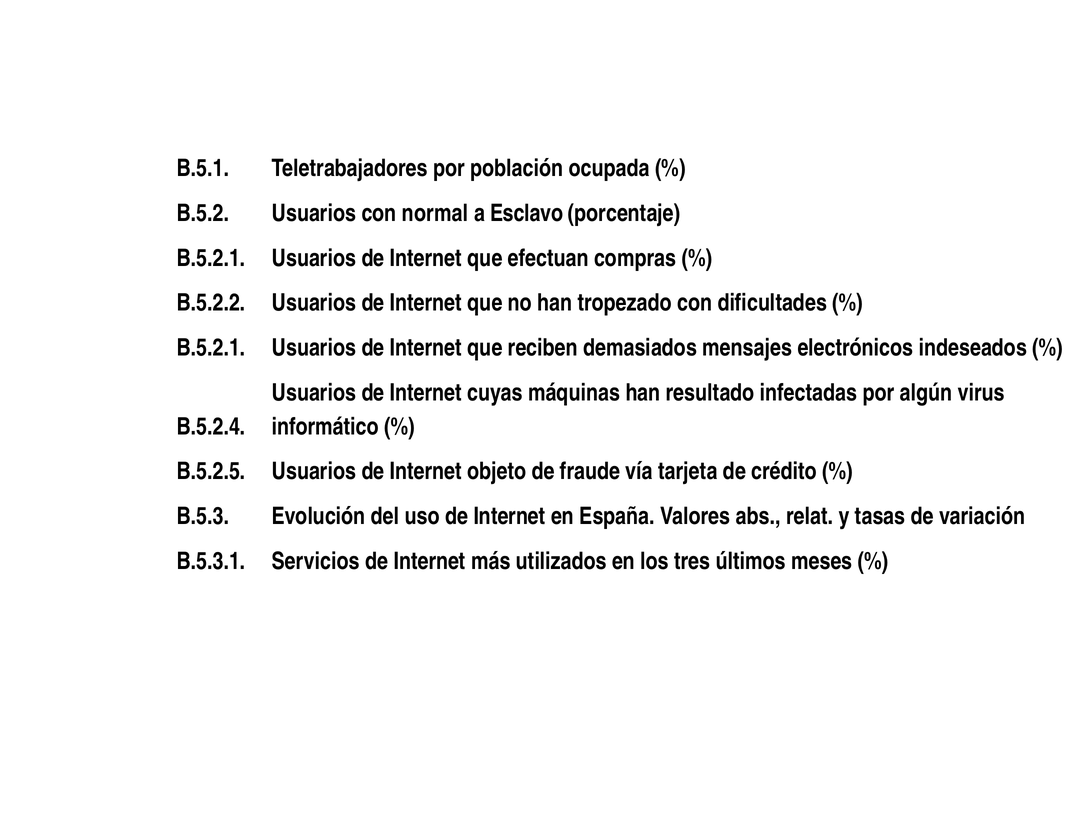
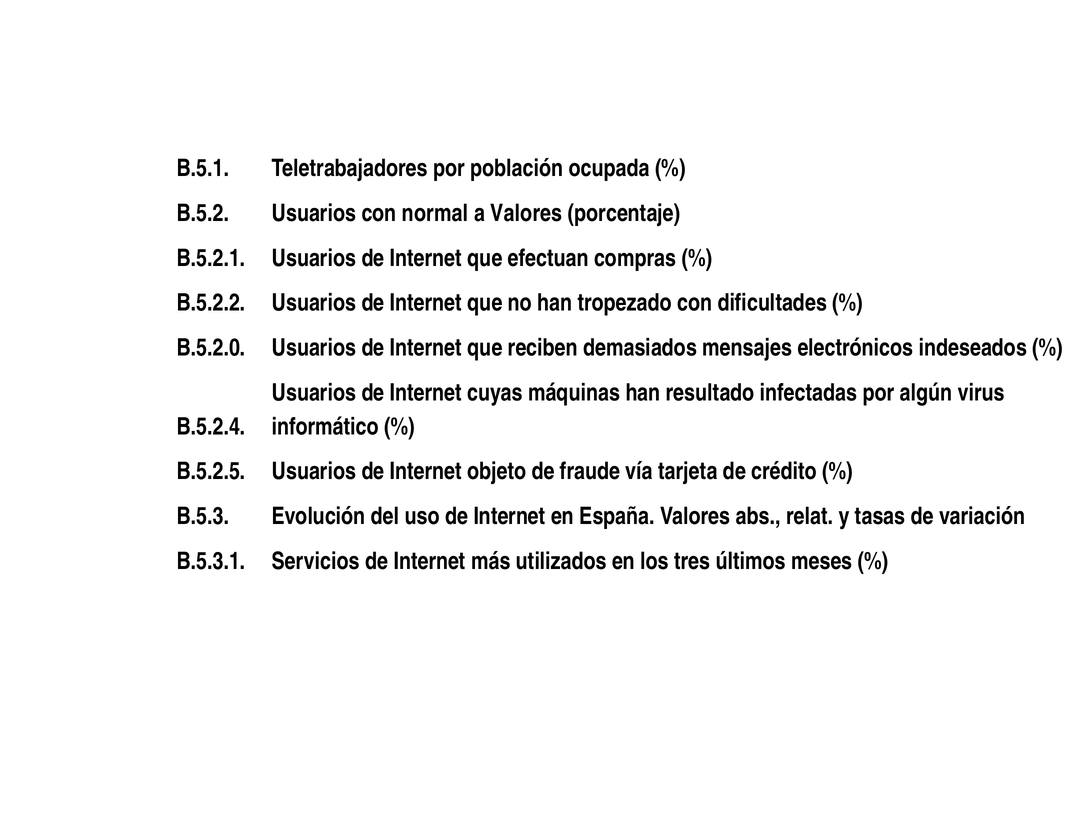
a Esclavo: Esclavo -> Valores (526, 213)
B.5.2.1: B.5.2.1 -> B.5.2.0 (211, 348)
